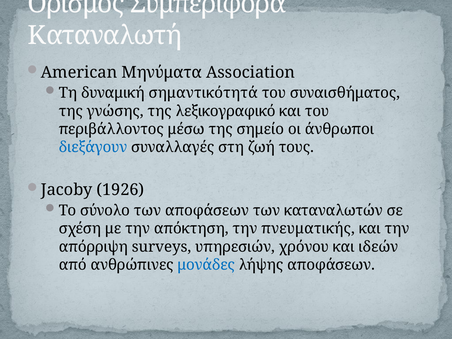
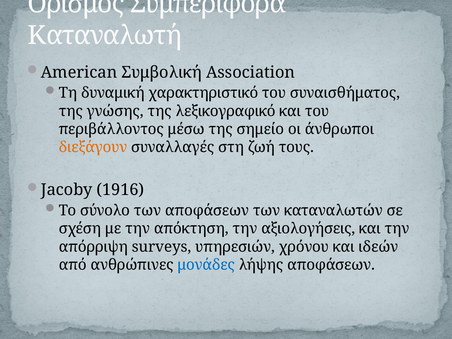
Μηνύματα: Μηνύματα -> Συμβολική (162, 72)
σημαντικότητά: σημαντικότητά -> χαρακτηριστικό (203, 93)
διεξάγουν colour: blue -> orange (93, 147)
1926: 1926 -> 1916 (120, 190)
πνευματικής: πνευματικής -> αξιολογήσεις (308, 229)
